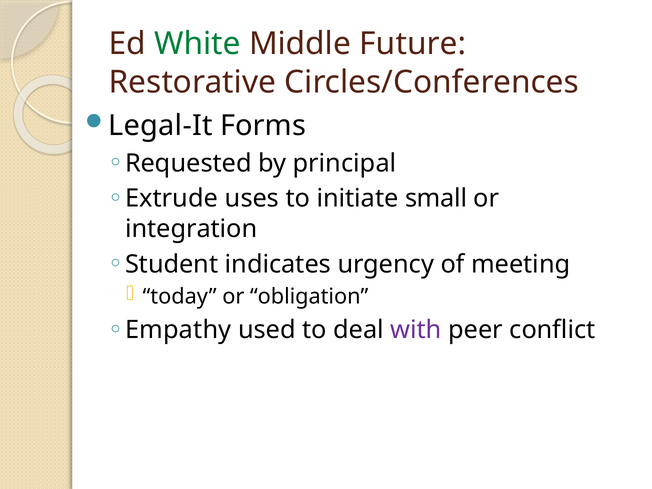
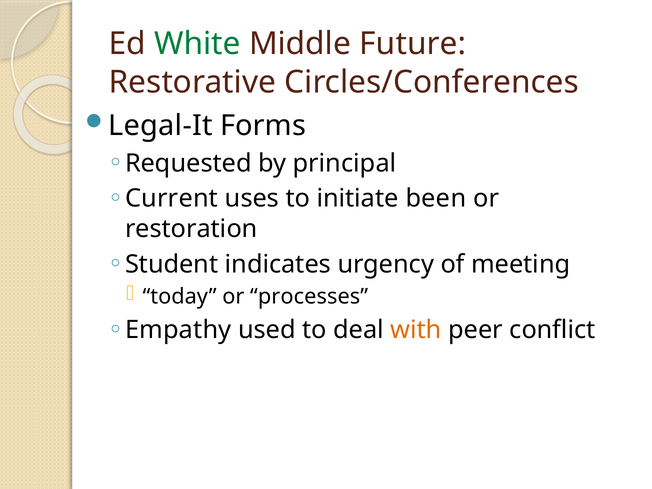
Extrude: Extrude -> Current (172, 199)
small: small -> been (436, 199)
integration: integration -> restoration (191, 229)
obligation: obligation -> processes (309, 297)
with colour: purple -> orange (416, 330)
